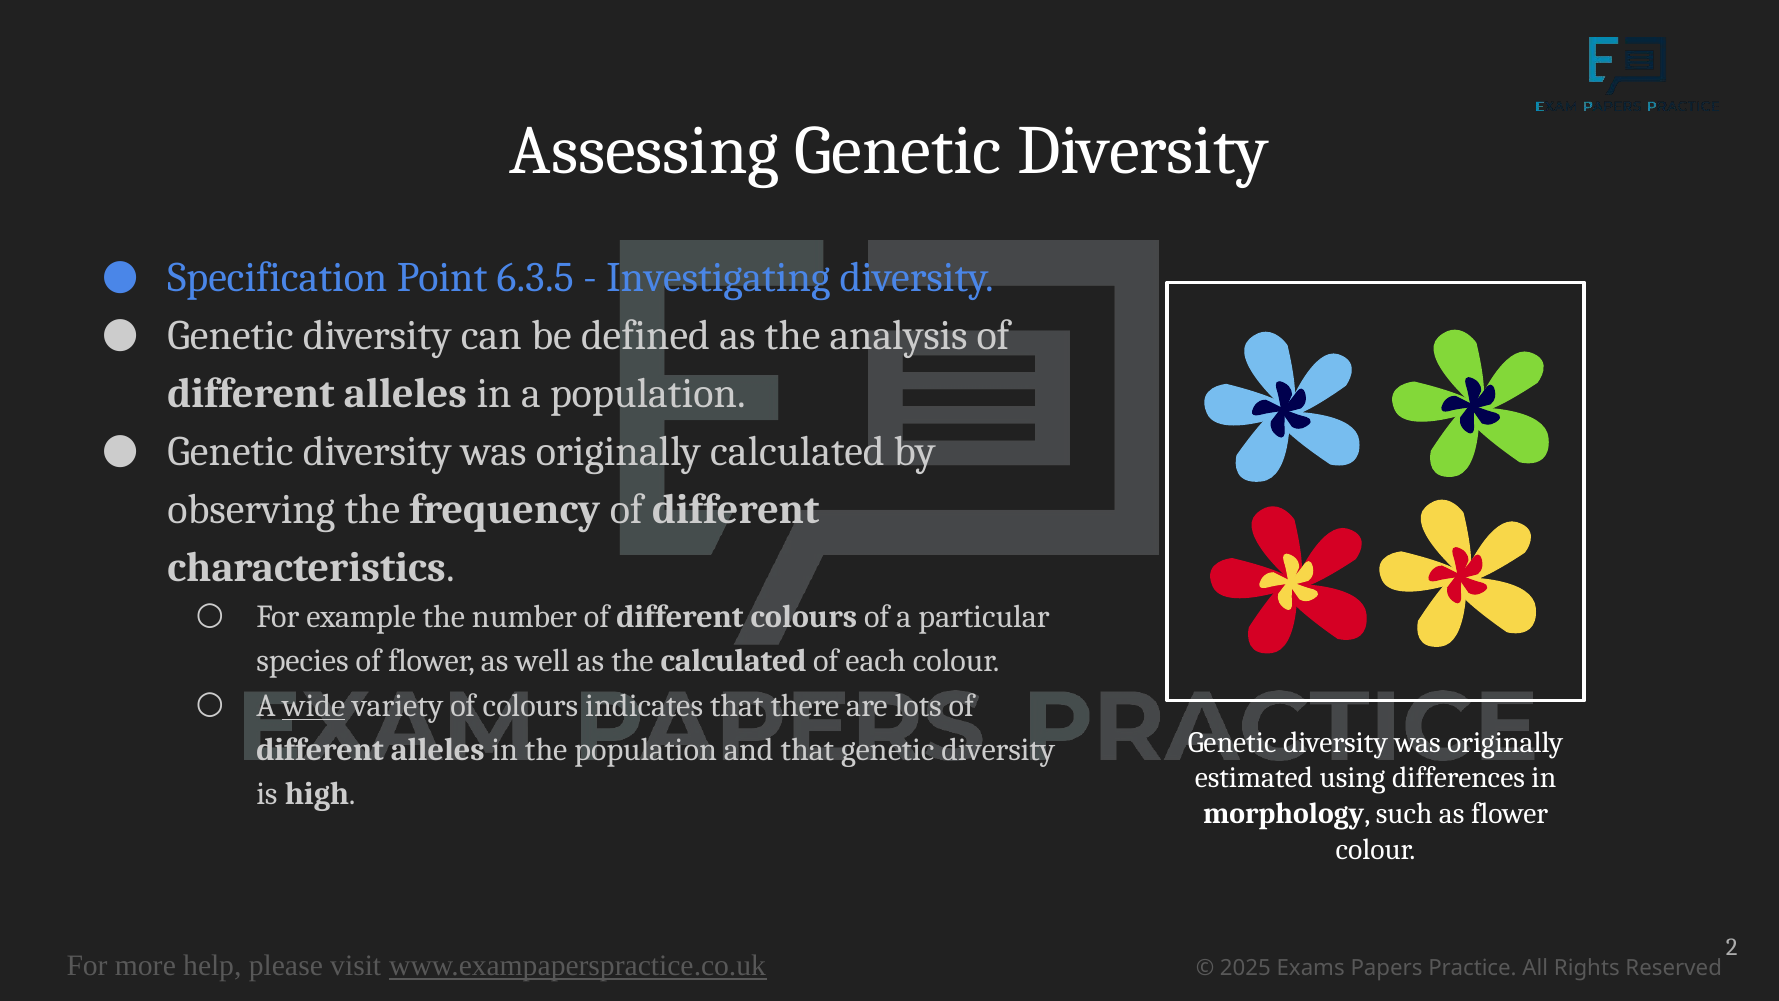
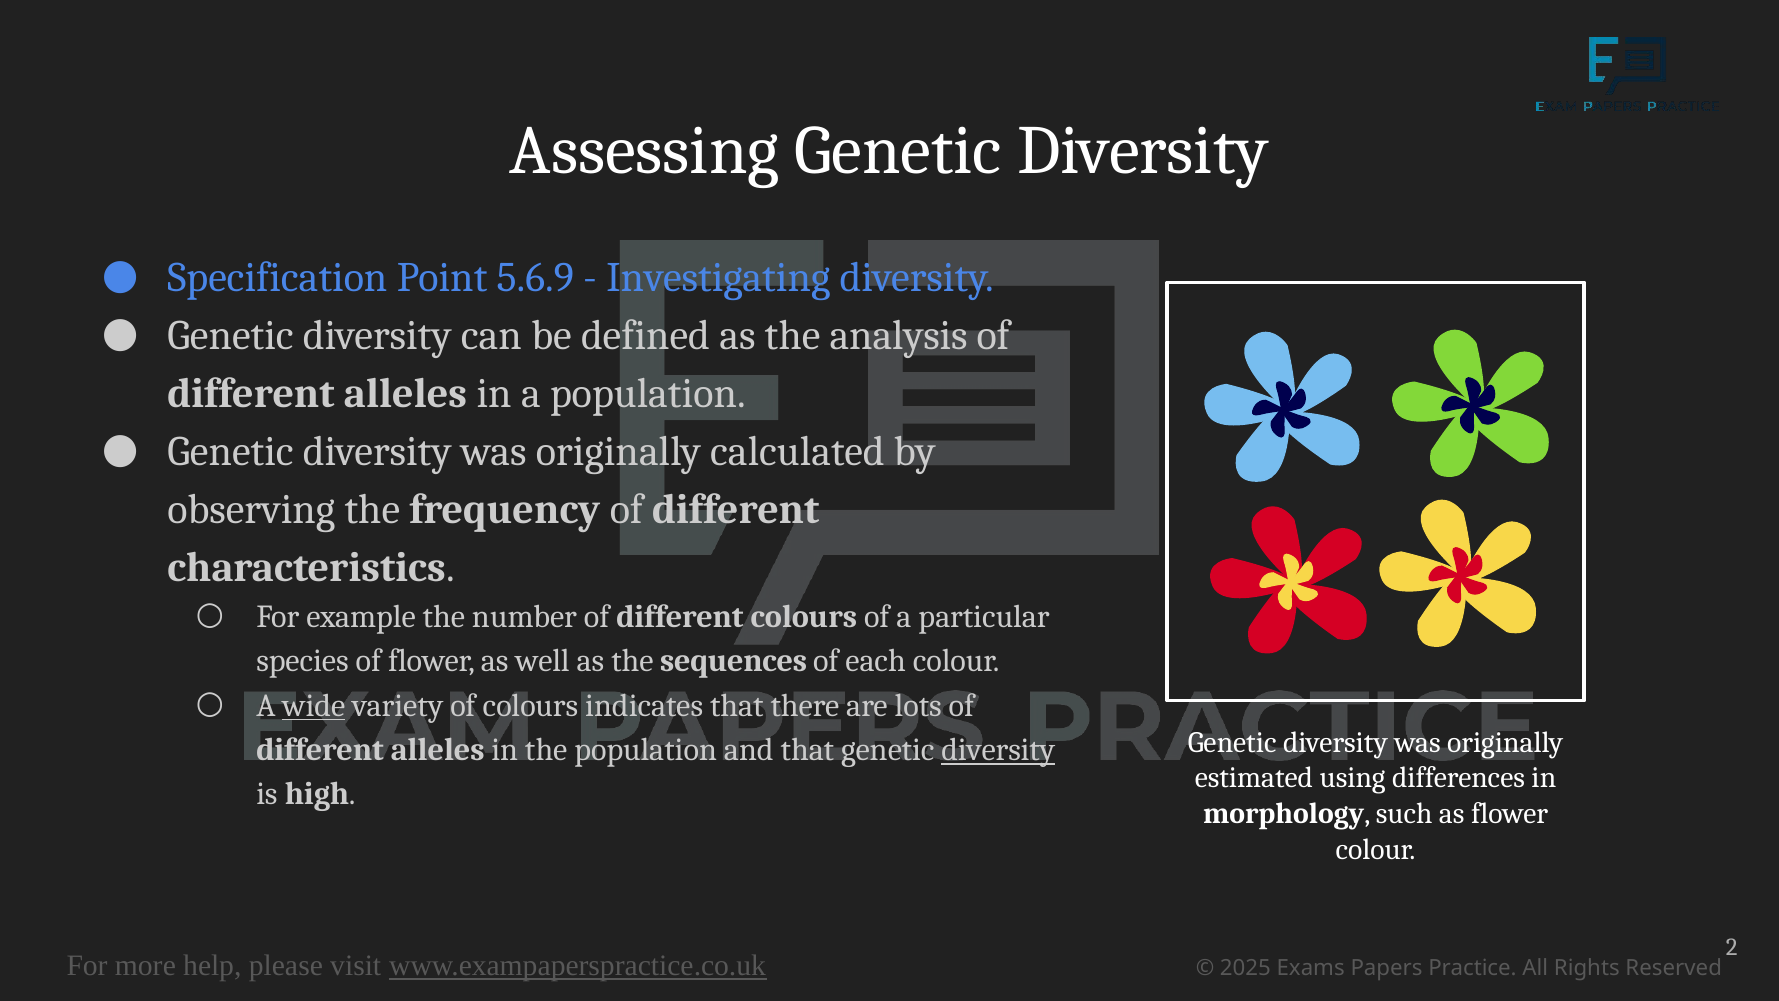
6.3.5: 6.3.5 -> 5.6.9 (535, 278)
the calculated: calculated -> sequences (734, 661)
diversity underline: none -> present (998, 750)
